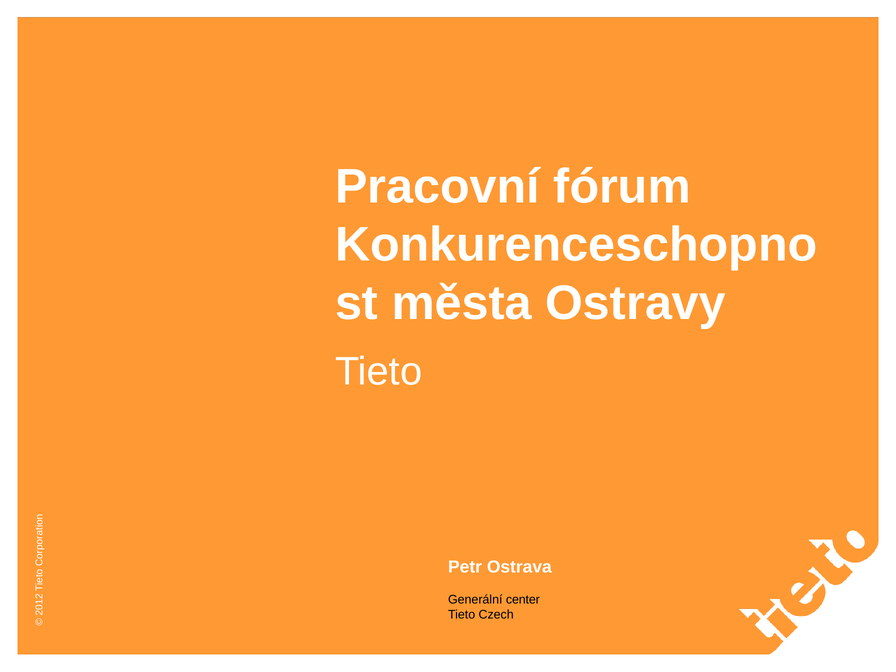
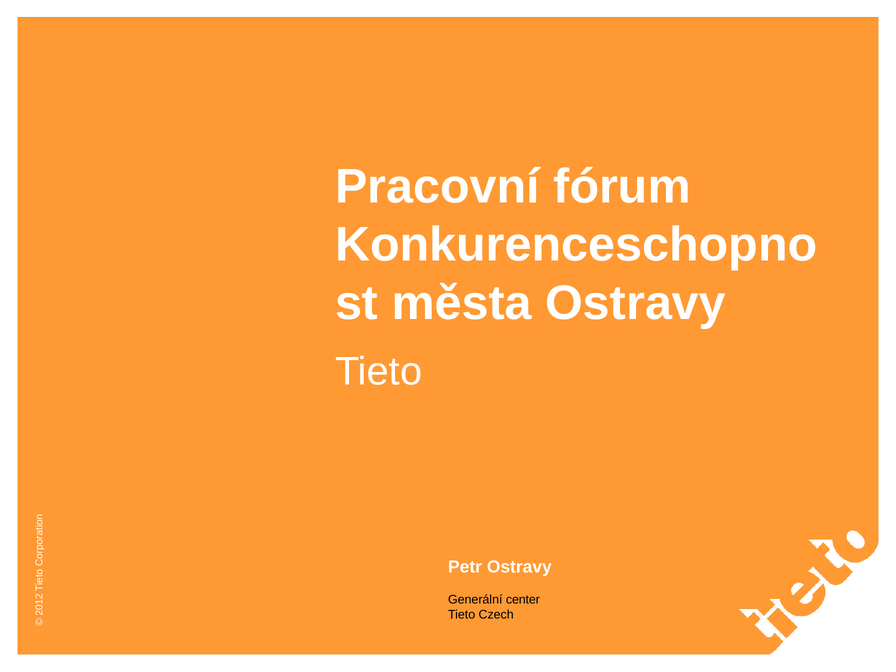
Petr Ostrava: Ostrava -> Ostravy (519, 567)
